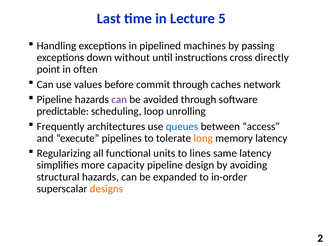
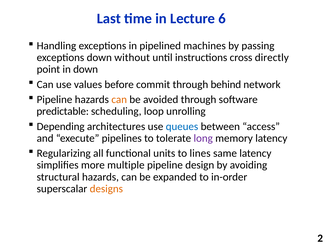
5: 5 -> 6 (222, 19)
in often: often -> down (86, 70)
caches: caches -> behind (226, 85)
can colour: purple -> orange (119, 100)
Frequently: Frequently -> Depending (61, 127)
long colour: orange -> purple (203, 139)
capacity: capacity -> multiple (126, 166)
